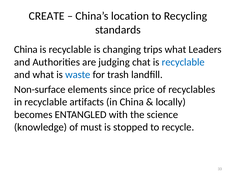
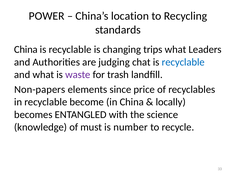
CREATE: CREATE -> POWER (47, 16)
waste colour: blue -> purple (78, 75)
Non-surface: Non-surface -> Non-papers (40, 89)
artifacts: artifacts -> become (87, 102)
stopped: stopped -> number (131, 127)
